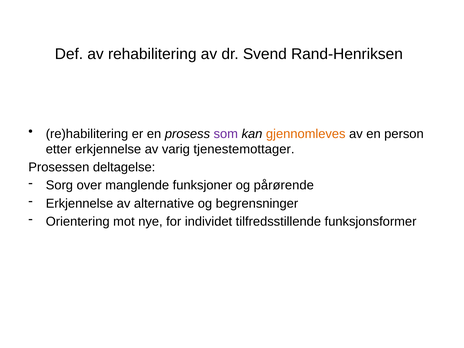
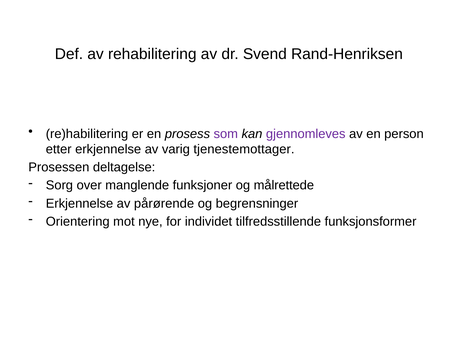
gjennomleves colour: orange -> purple (306, 134)
pårørende: pårørende -> målrettede (284, 185)
alternative: alternative -> pårørende (164, 203)
